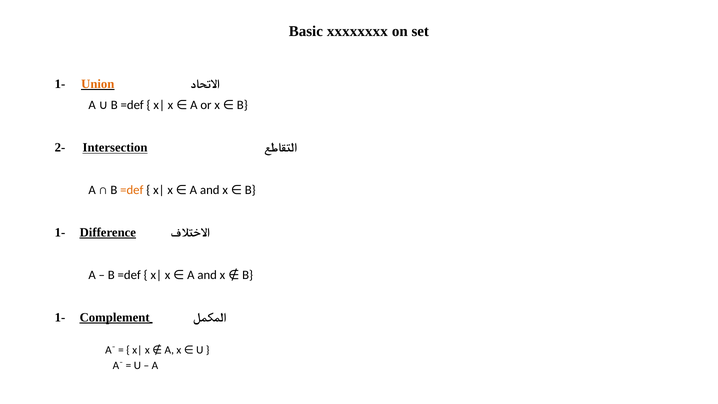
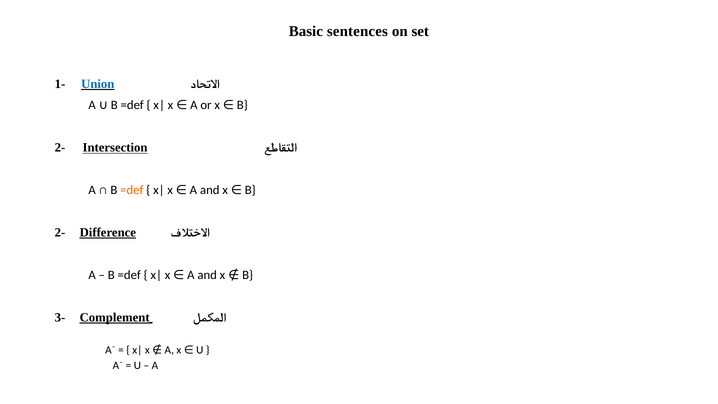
xxxxxxxx: xxxxxxxx -> sentences (357, 31)
Union colour: orange -> blue (98, 84)
1-: 1- -> 2- (60, 232)
1-: 1- -> 3- (60, 317)
